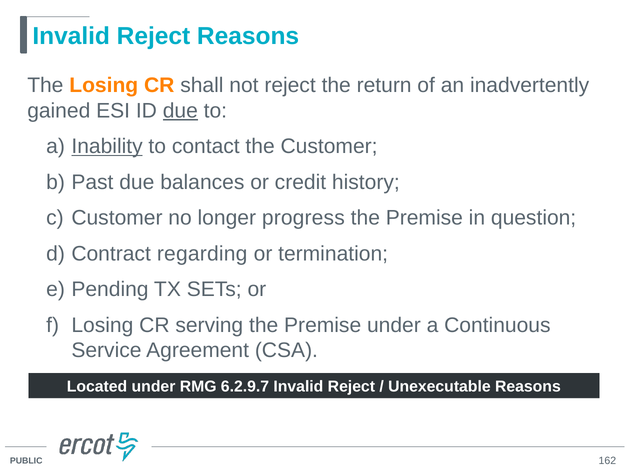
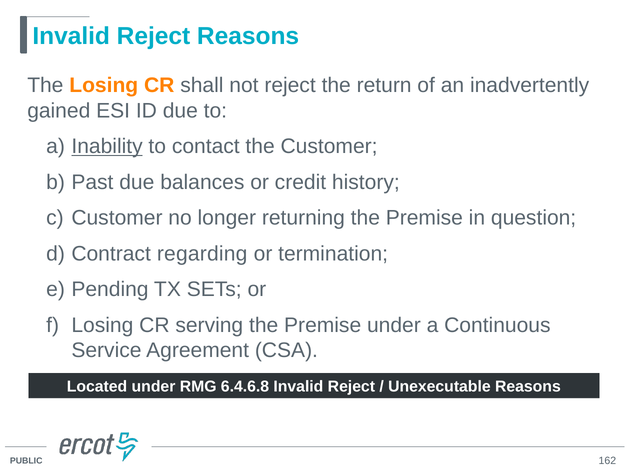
due underline: present -> none (180, 111)
progress: progress -> returning (303, 218)
6.2.9.7: 6.2.9.7 -> 6.4.6.8 (245, 387)
